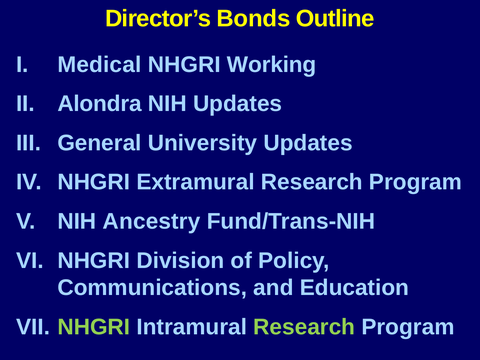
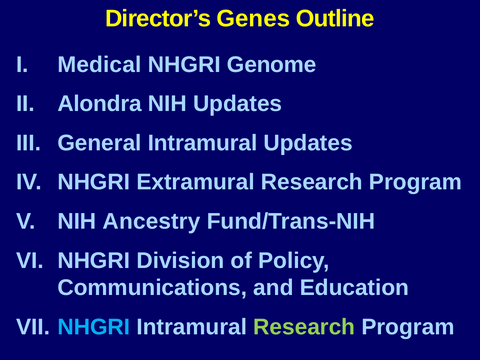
Bonds: Bonds -> Genes (253, 19)
Working: Working -> Genome (272, 65)
General University: University -> Intramural (203, 143)
NHGRI colour: light green -> light blue (94, 327)
